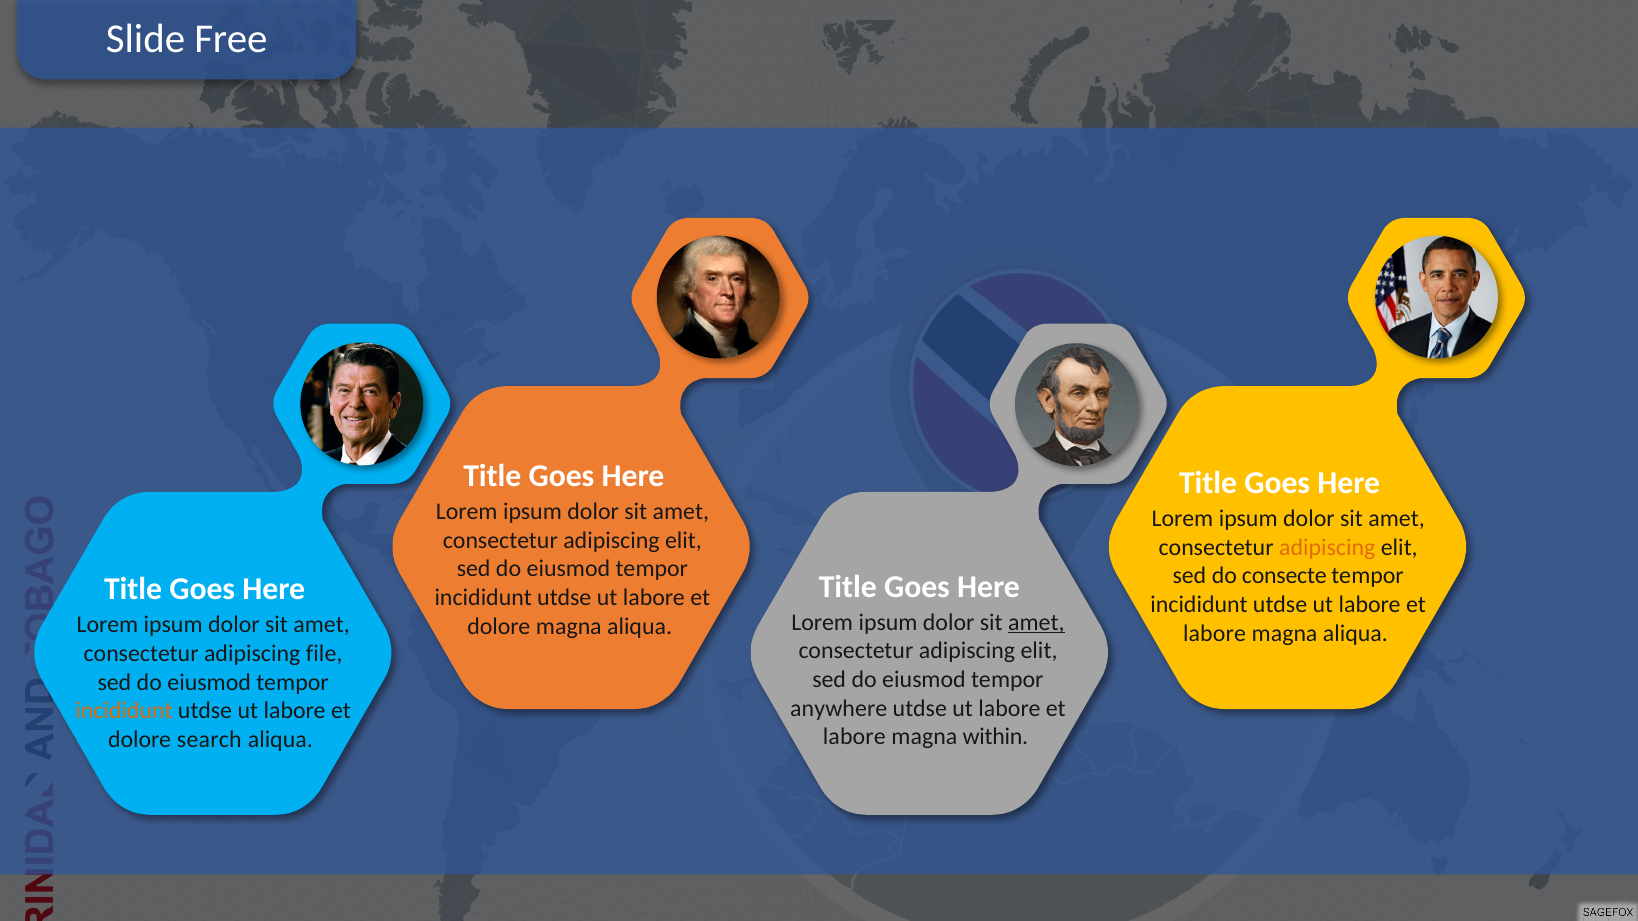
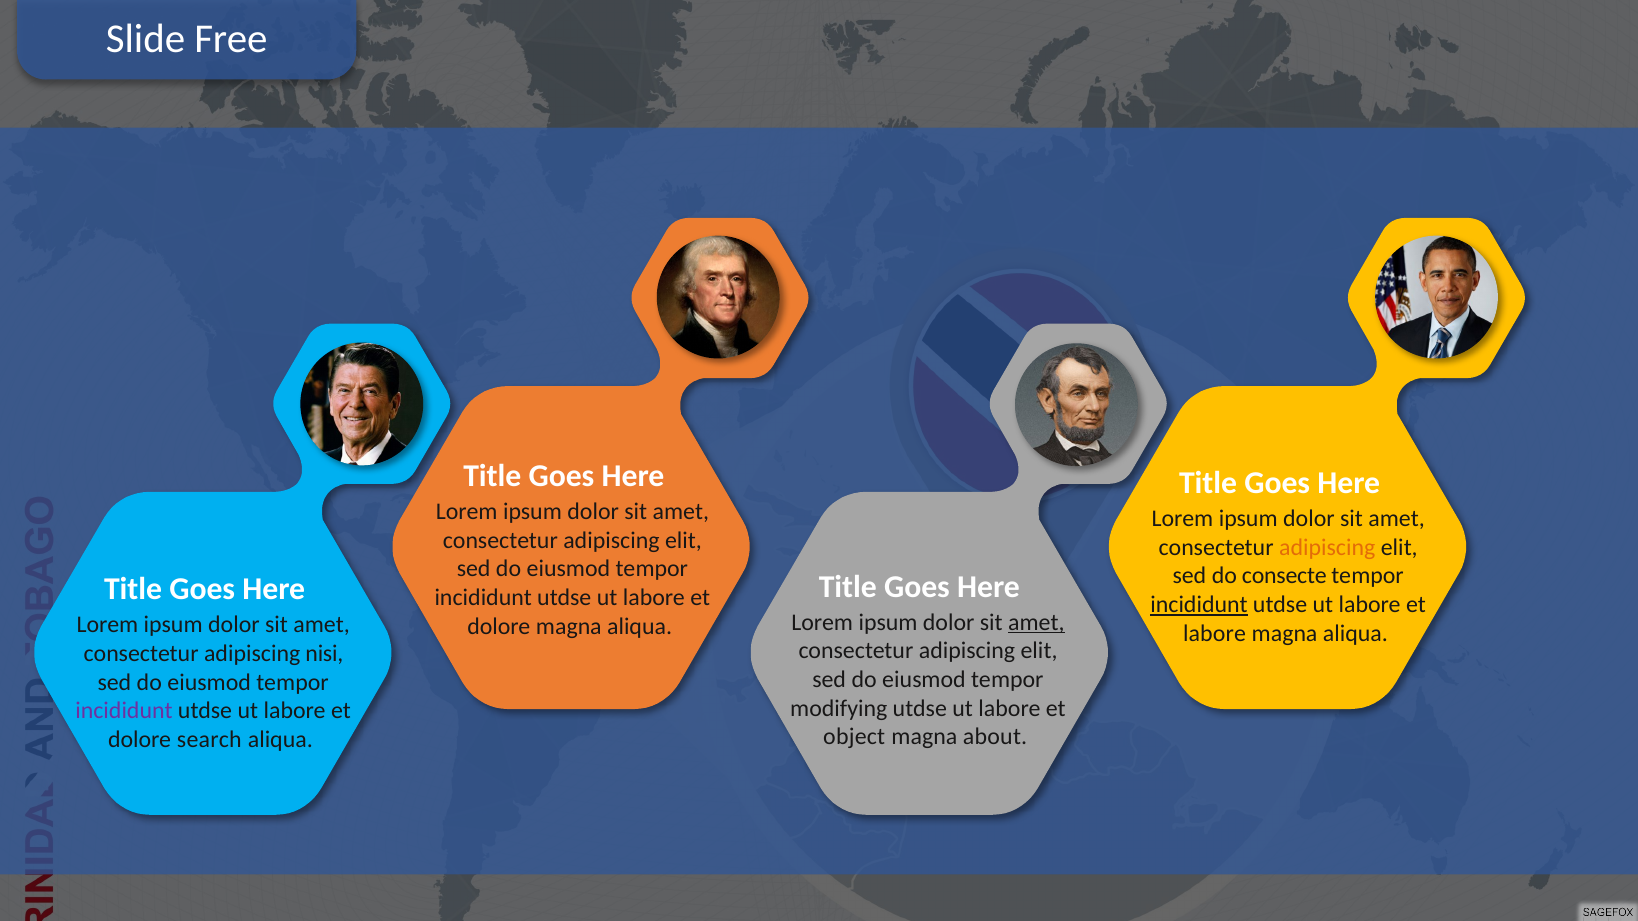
incididunt underline: none -> present (1199, 605)
file: file -> nisi (324, 654)
anywhere: anywhere -> modifying (839, 709)
incididunt colour: orange -> purple (124, 711)
labore: labore -> object (854, 737)
within: within -> about (995, 737)
